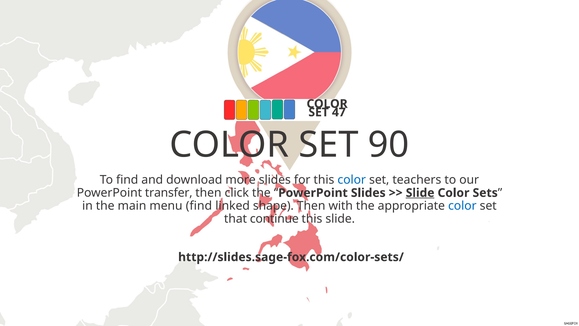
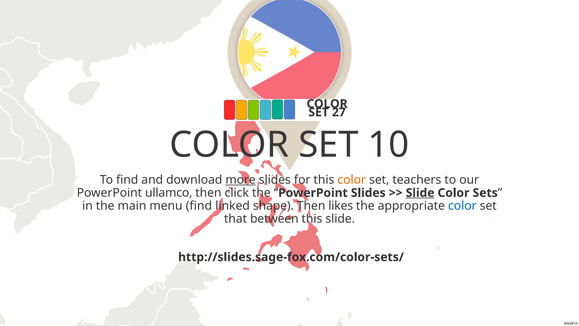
47: 47 -> 27 (339, 112)
90: 90 -> 10 (389, 145)
more underline: none -> present (241, 180)
color colour: blue -> orange (352, 180)
transfer: transfer -> ullamco (169, 193)
with: with -> likes (341, 206)
continue: continue -> between (274, 219)
